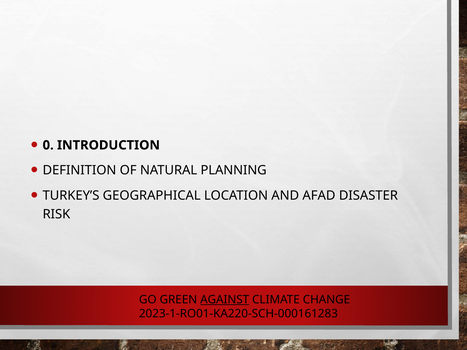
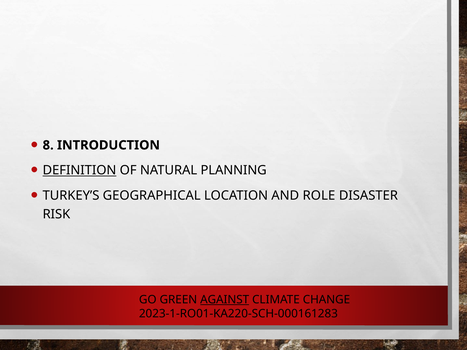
0: 0 -> 8 (48, 145)
DEFINITION underline: none -> present (79, 170)
AFAD: AFAD -> ROLE (319, 196)
